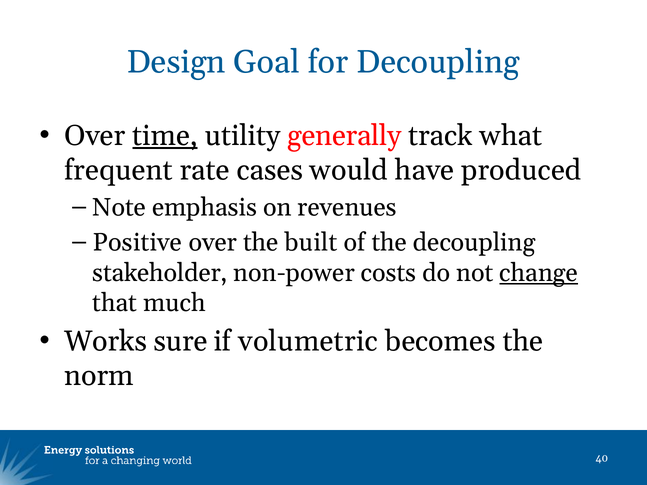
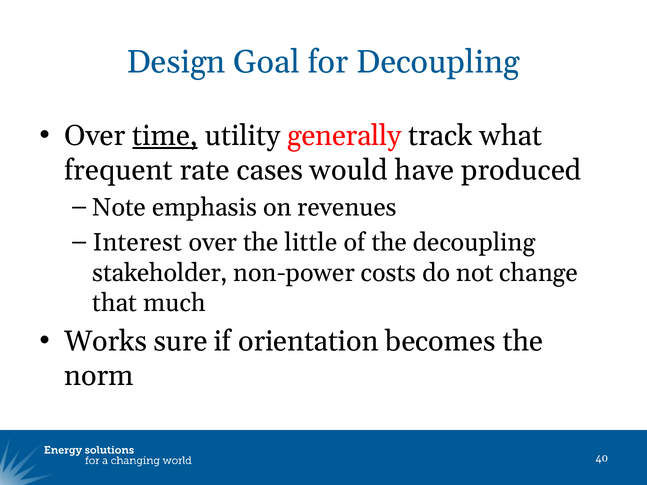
Positive: Positive -> Interest (137, 243)
built: built -> little (311, 243)
change underline: present -> none (539, 273)
volumetric: volumetric -> orientation (308, 341)
